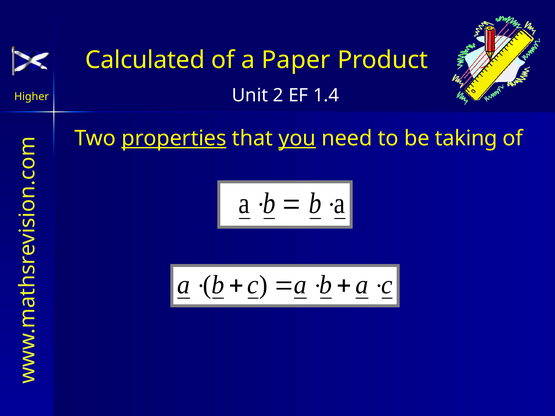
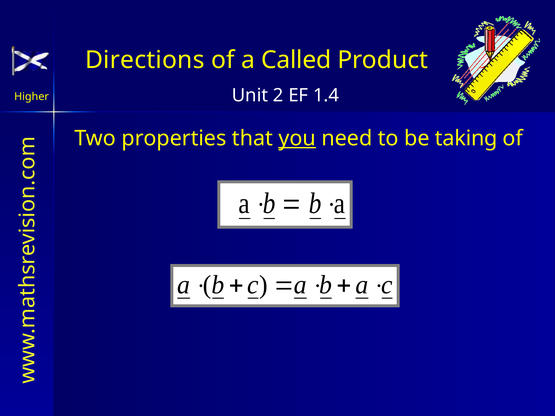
Calculated: Calculated -> Directions (145, 60)
Paper: Paper -> Called (296, 60)
properties underline: present -> none (174, 138)
